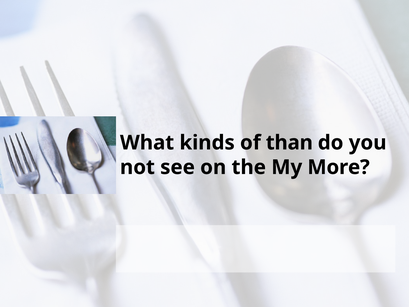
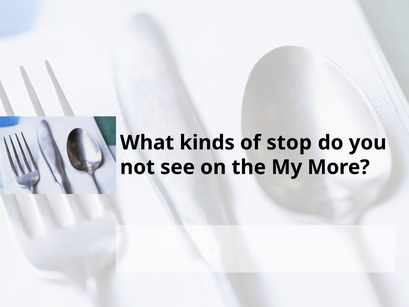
than: than -> stop (289, 143)
